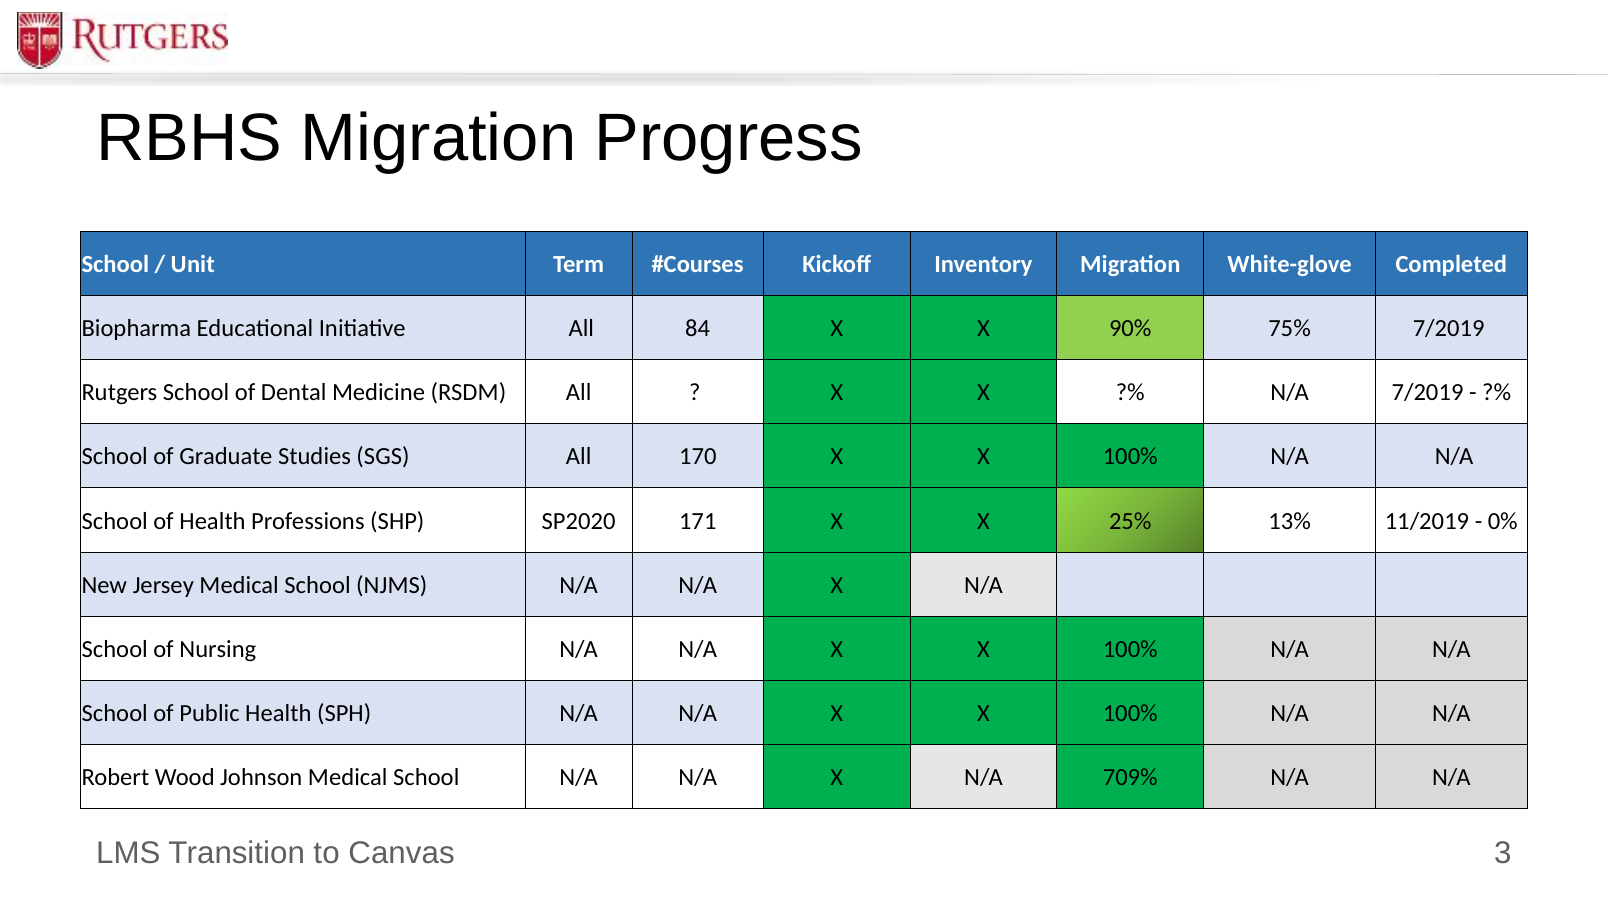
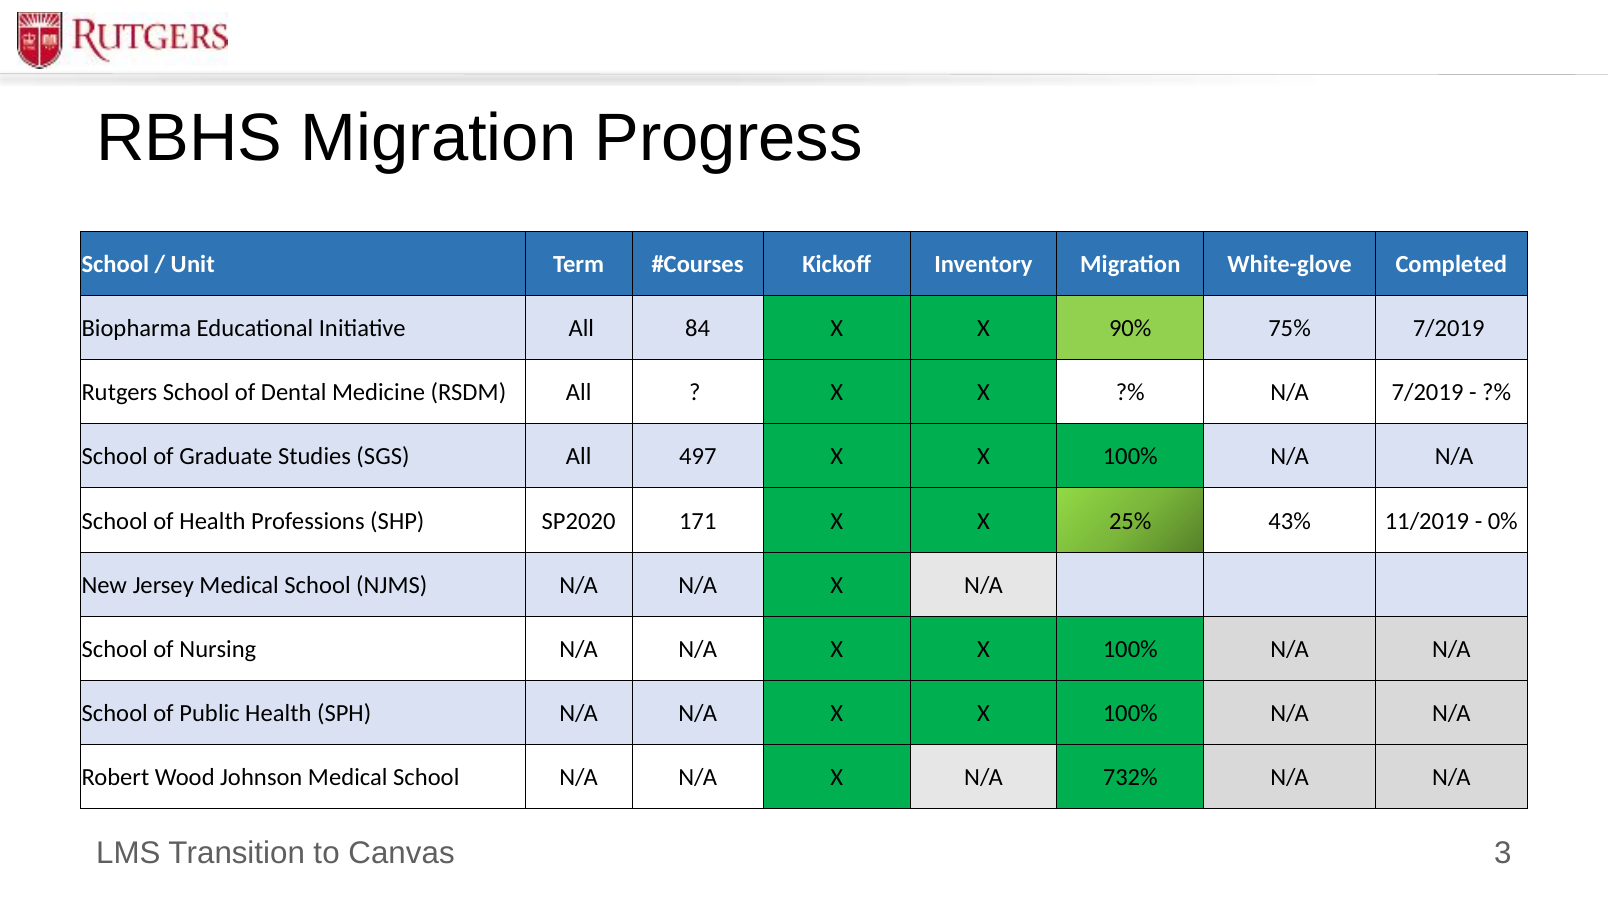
170: 170 -> 497 (698, 457)
13%: 13% -> 43% (1290, 521)
709%: 709% -> 732% (1130, 777)
